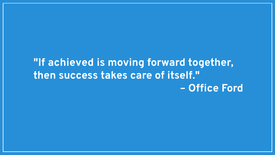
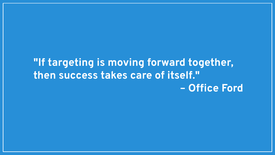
achieved: achieved -> targeting (71, 62)
